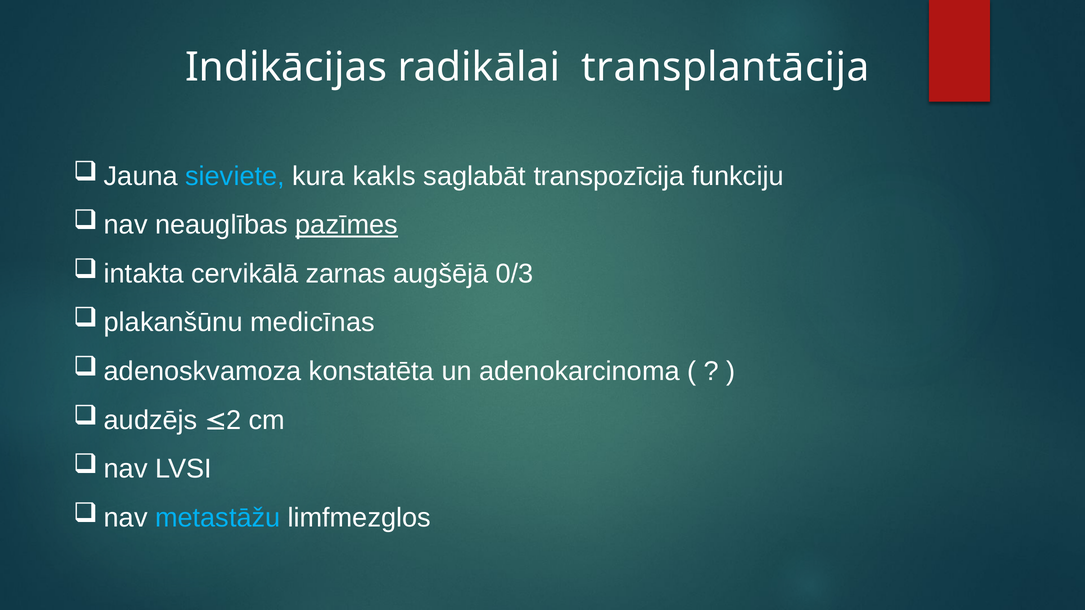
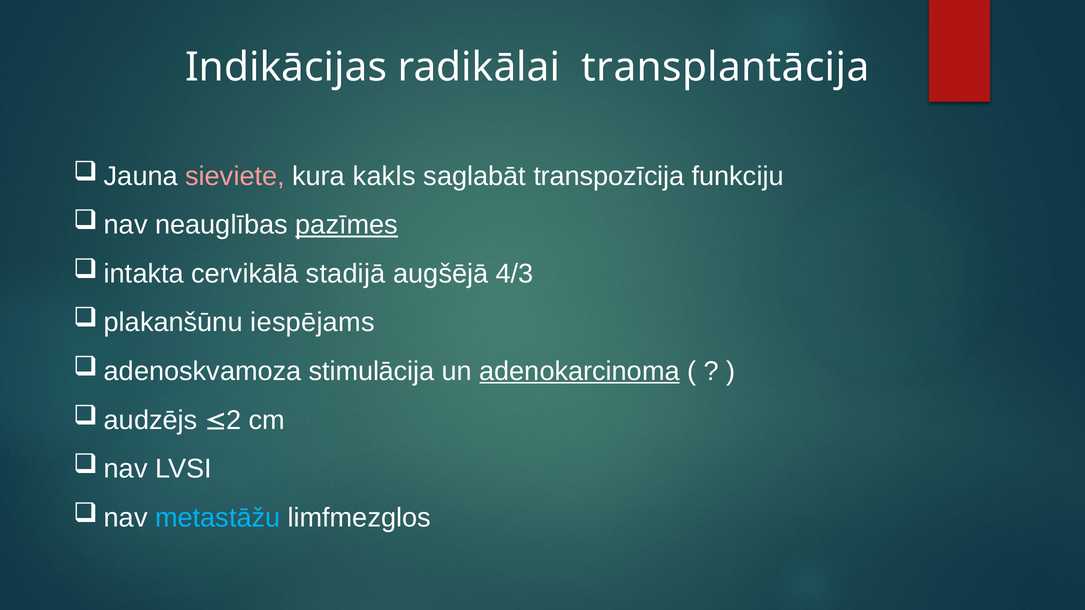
sieviete colour: light blue -> pink (235, 176)
zarnas: zarnas -> stadijā (346, 274)
0/3: 0/3 -> 4/3 (515, 274)
medicīnas: medicīnas -> iespējams (313, 323)
konstatēta: konstatēta -> stimulācija (372, 371)
adenokarcinoma underline: none -> present (579, 371)
